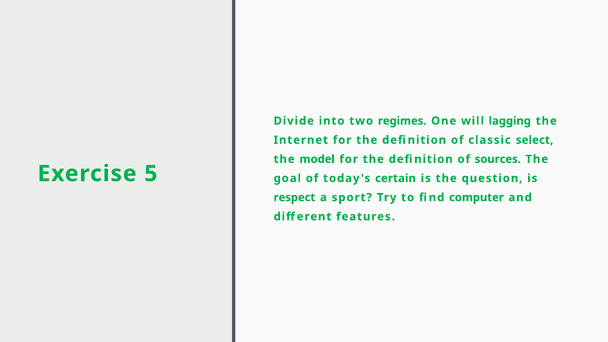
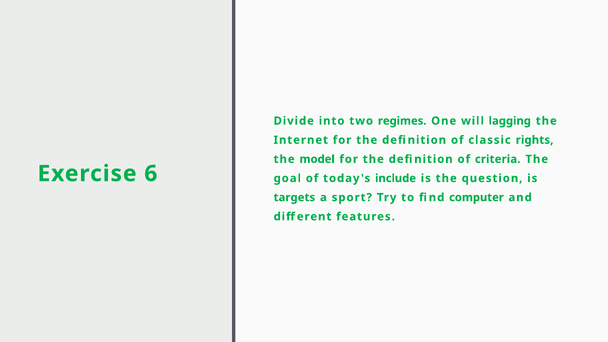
select: select -> rights (535, 140)
sources: sources -> criteria (498, 159)
5: 5 -> 6 (151, 174)
certain: certain -> include (396, 178)
respect: respect -> targets (294, 197)
